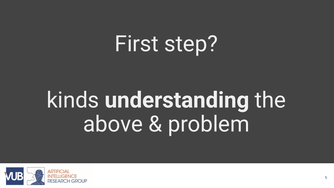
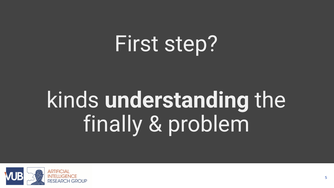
above: above -> finally (113, 124)
